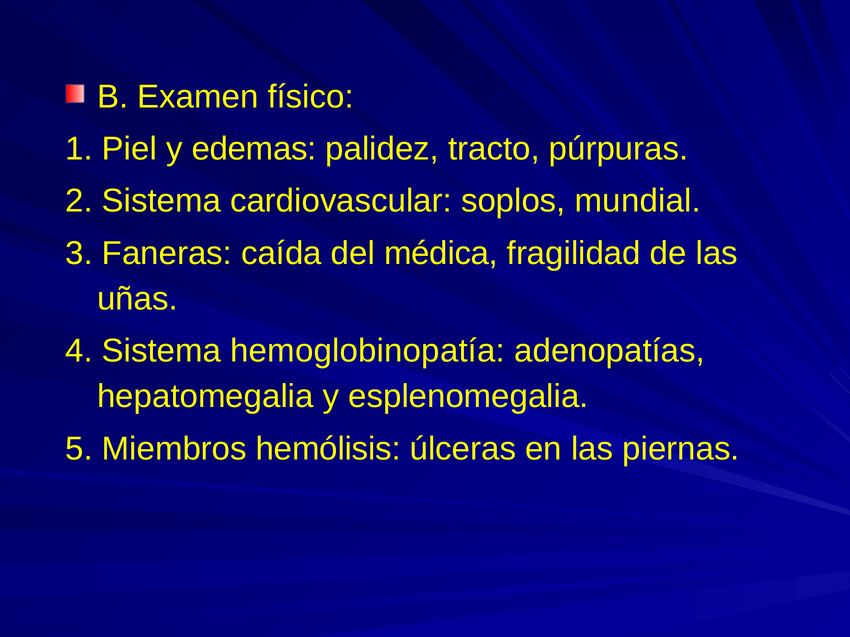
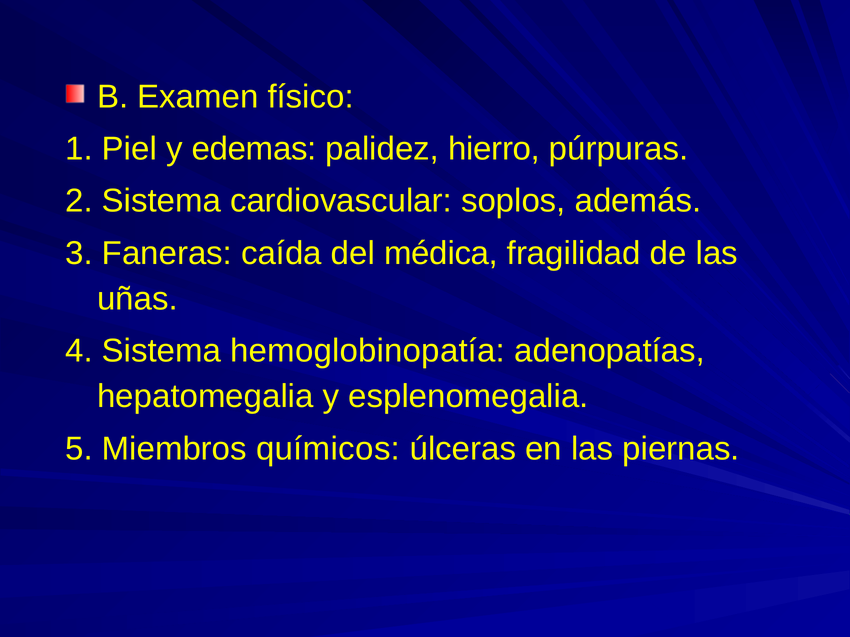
tracto: tracto -> hierro (494, 149)
mundial: mundial -> además (638, 201)
hemólisis: hemólisis -> químicos (328, 449)
